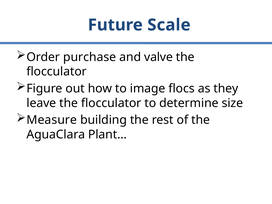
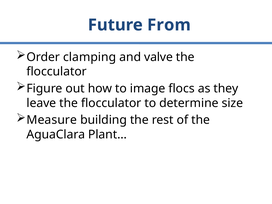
Scale: Scale -> From (169, 25)
purchase: purchase -> clamping (90, 57)
